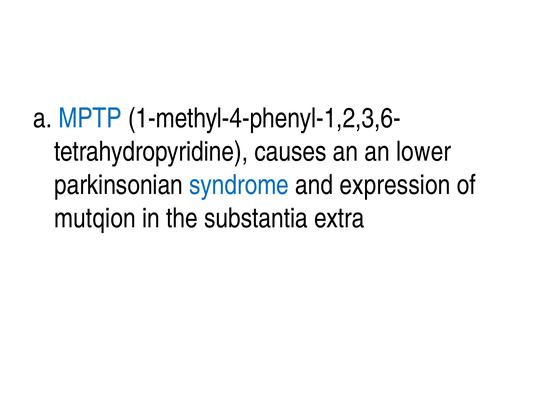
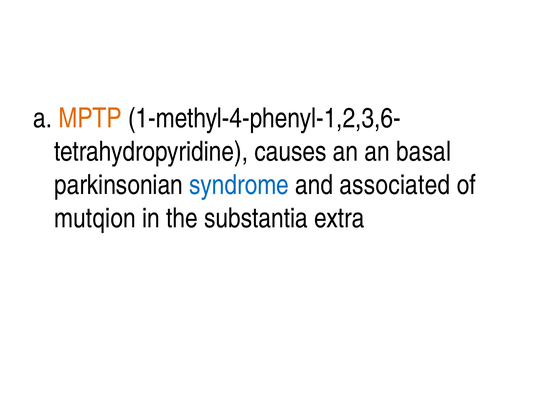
MPTP colour: blue -> orange (90, 118)
lower: lower -> basal (424, 152)
expression: expression -> associated (395, 185)
